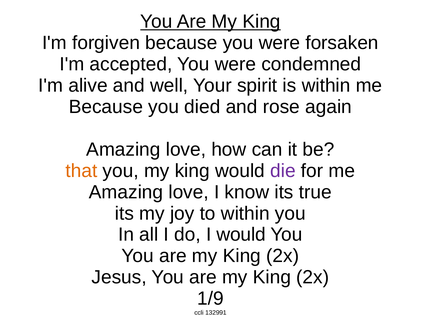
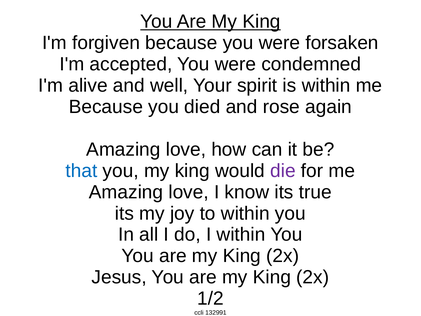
that colour: orange -> blue (81, 171)
I would: would -> within (241, 234)
1/9: 1/9 -> 1/2 (210, 298)
